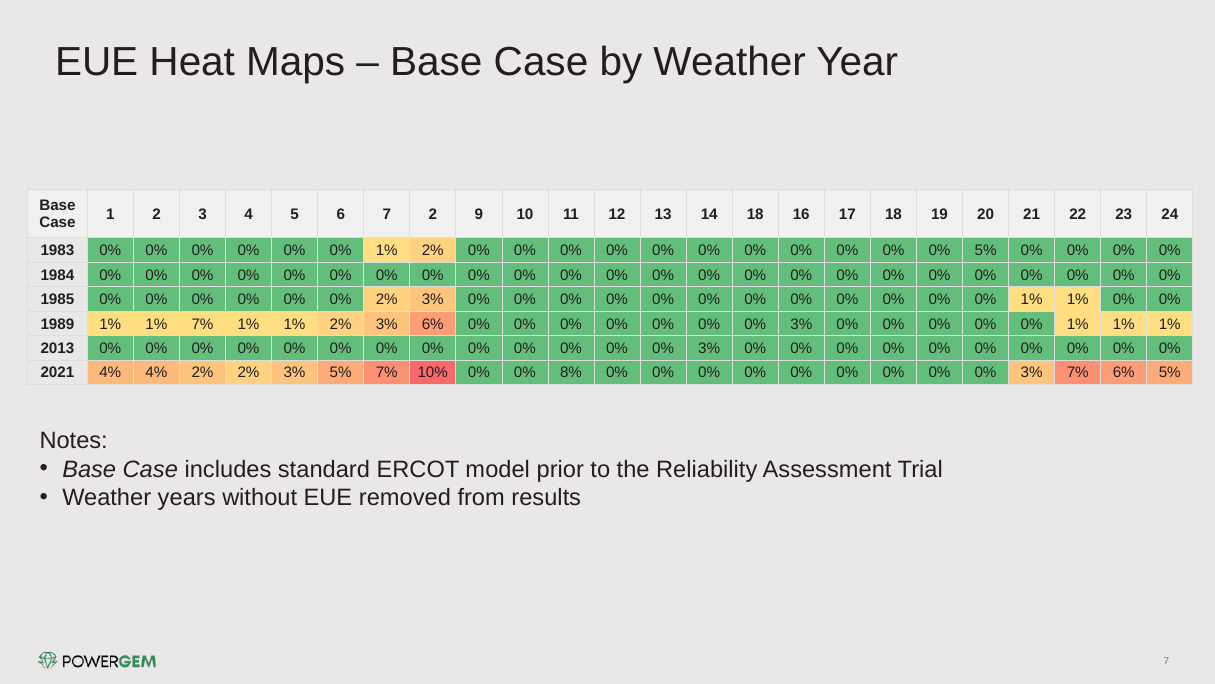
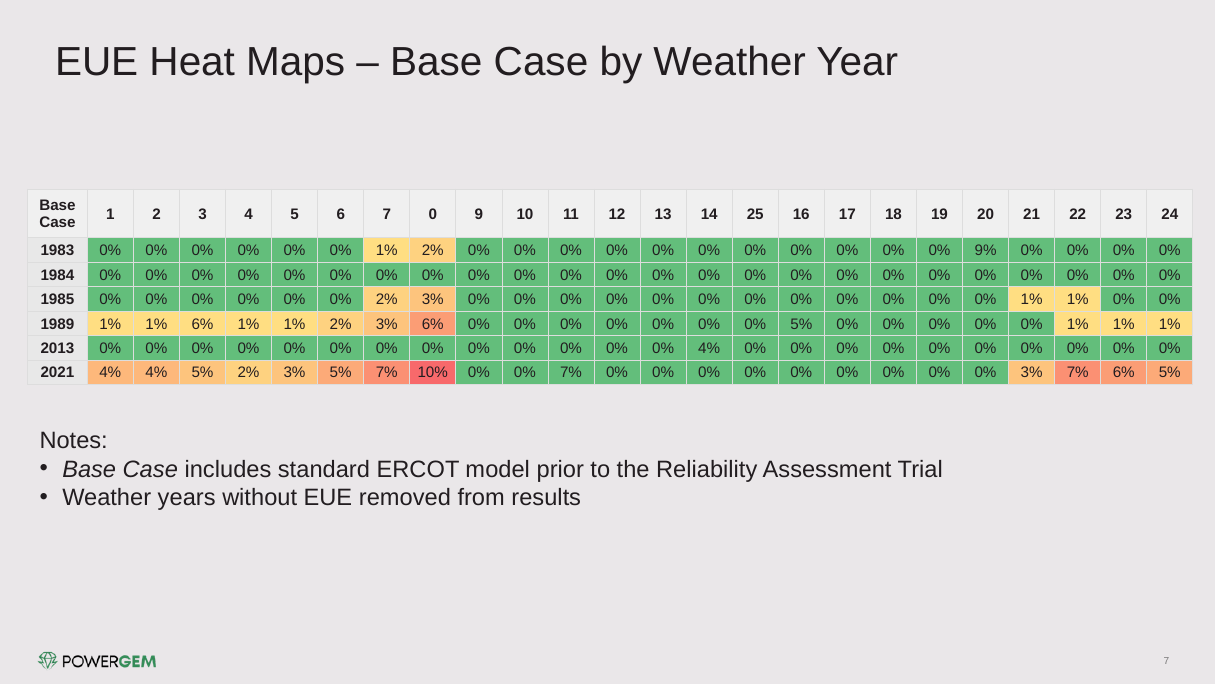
7 2: 2 -> 0 (433, 214)
14 18: 18 -> 25 (755, 214)
0% 5%: 5% -> 9% (986, 250)
1% 7%: 7% -> 6% (202, 324)
3%: 3% -> 5% (801, 324)
3%: 3% -> 4% (709, 348)
4% 2%: 2% -> 5% (202, 373)
0% 8%: 8% -> 7% (571, 373)
